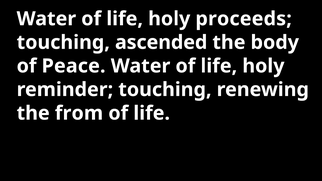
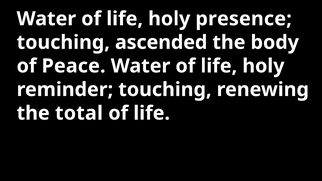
proceeds: proceeds -> presence (244, 19)
from: from -> total (79, 113)
